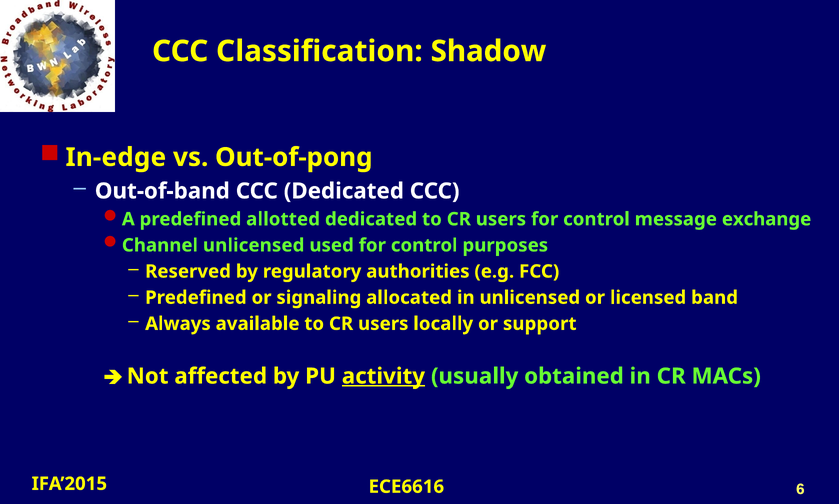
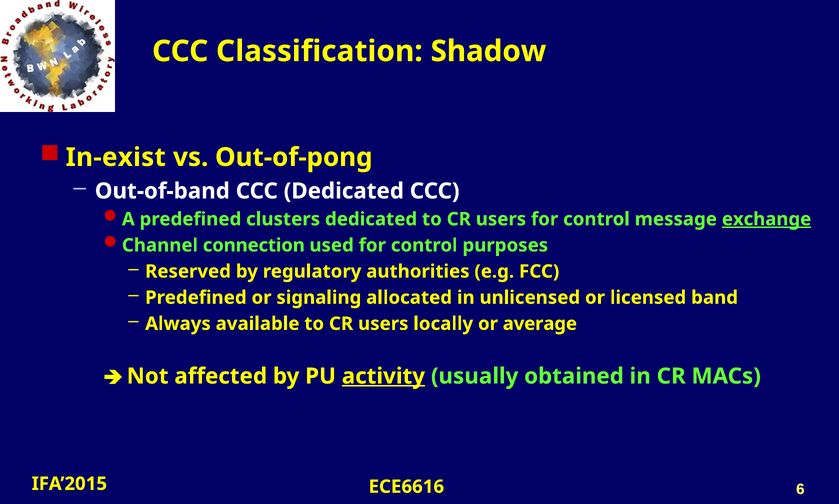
In-edge: In-edge -> In-exist (116, 157)
allotted: allotted -> clusters (283, 219)
exchange underline: none -> present (767, 219)
Channel unlicensed: unlicensed -> connection (254, 245)
support: support -> average (540, 323)
